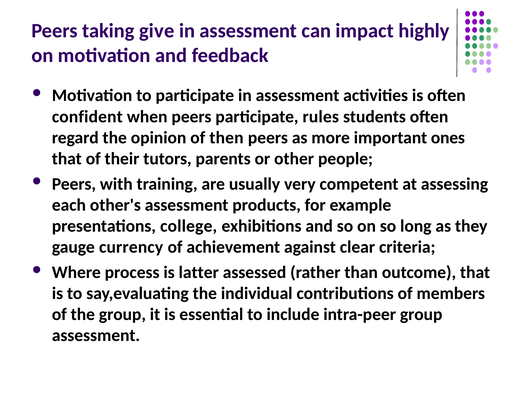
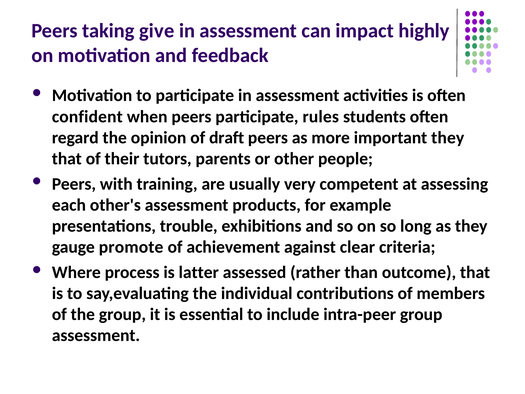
then: then -> draft (227, 137)
important ones: ones -> they (448, 137)
college: college -> trouble (189, 226)
currency: currency -> promote (131, 247)
